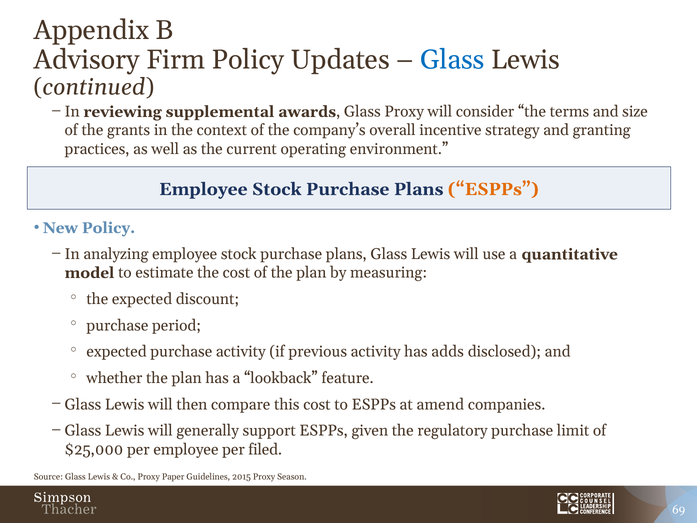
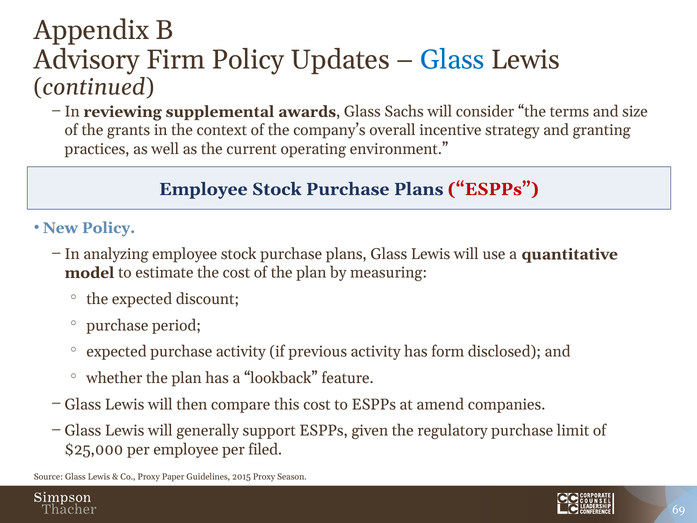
Glass Proxy: Proxy -> Sachs (404, 112)
ESPPs colour: orange -> red (493, 189)
adds: adds -> form (448, 352)
